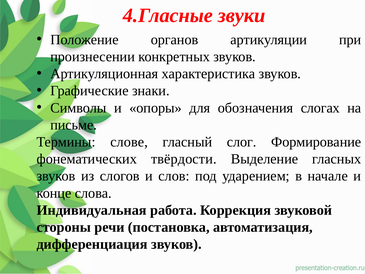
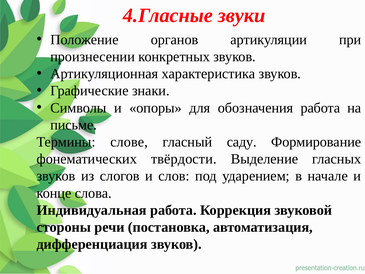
обозначения слогах: слогах -> работа (320, 108)
слог: слог -> саду (242, 142)
